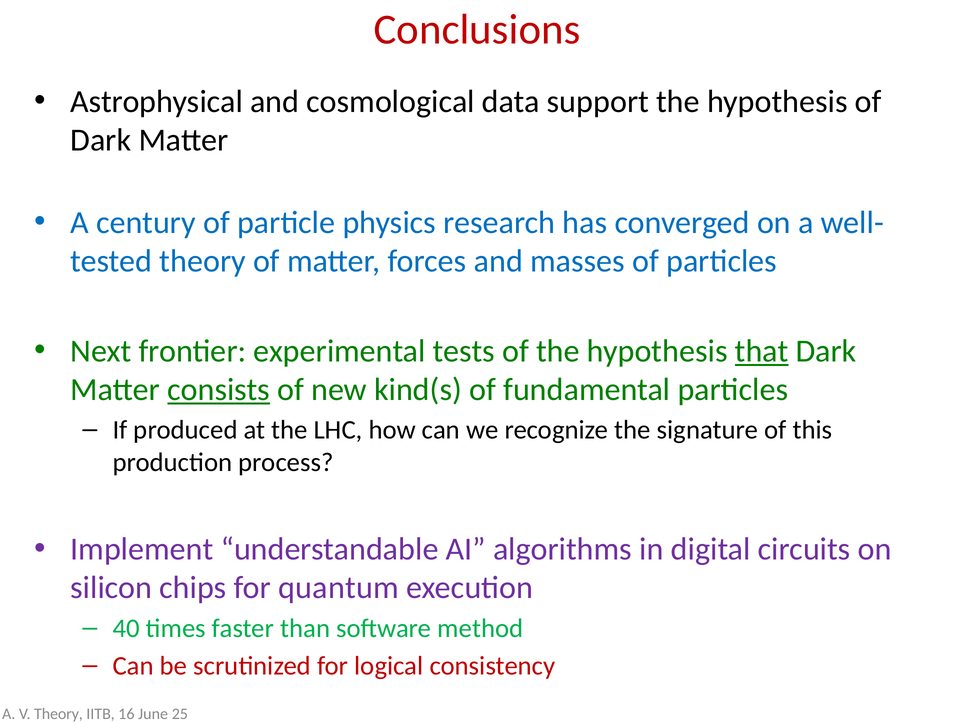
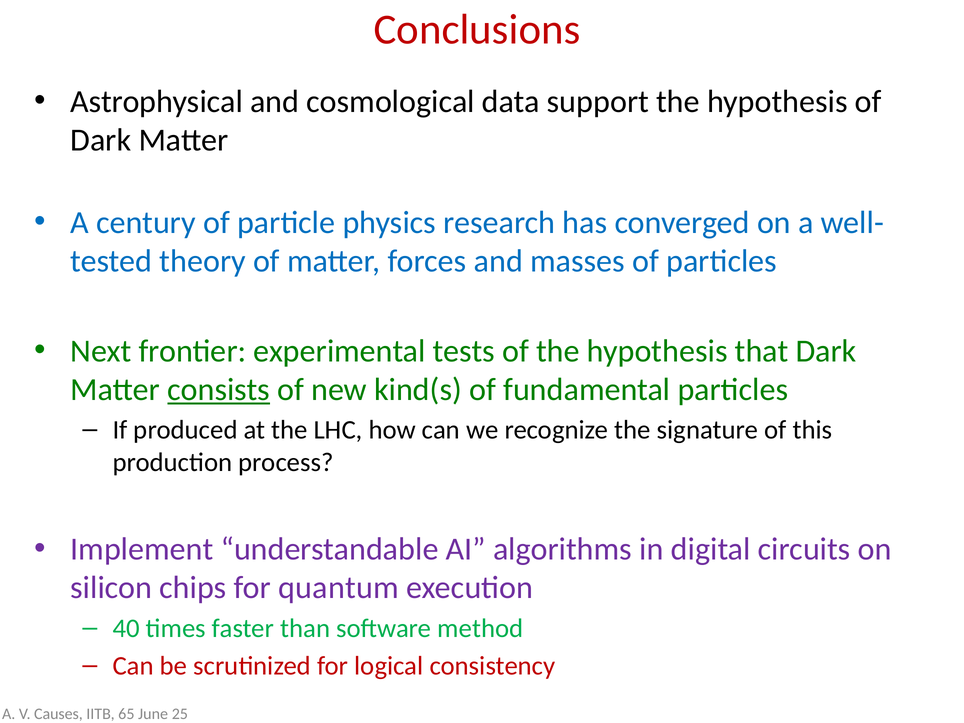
that underline: present -> none (762, 351)
V Theory: Theory -> Causes (58, 714)
16: 16 -> 65 (126, 714)
